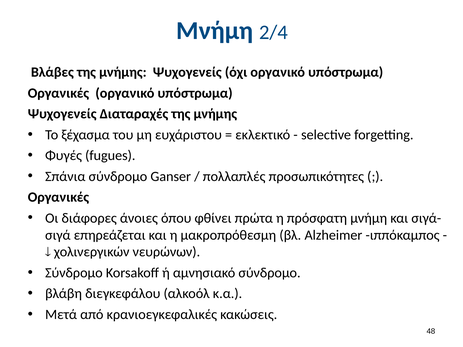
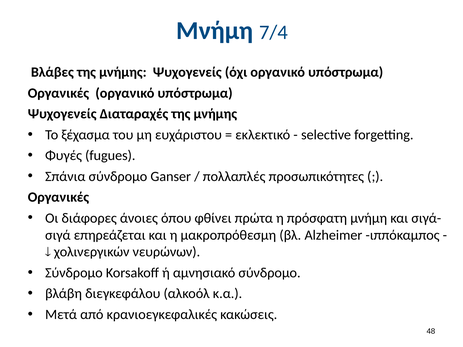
2/4: 2/4 -> 7/4 (273, 32)
